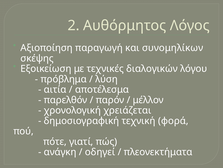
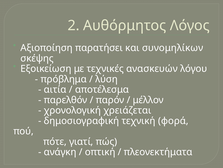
παραγωγή: παραγωγή -> παρατήσει (99, 48)
διαλογικών: διαλογικών -> ανασκευών (152, 68)
οδηγεί: οδηγεί -> οπτική (100, 151)
